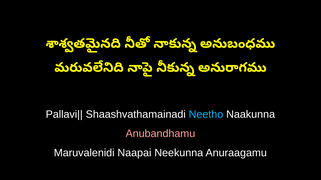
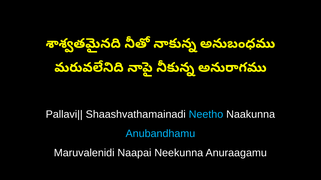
Anubandhamu colour: pink -> light blue (160, 134)
